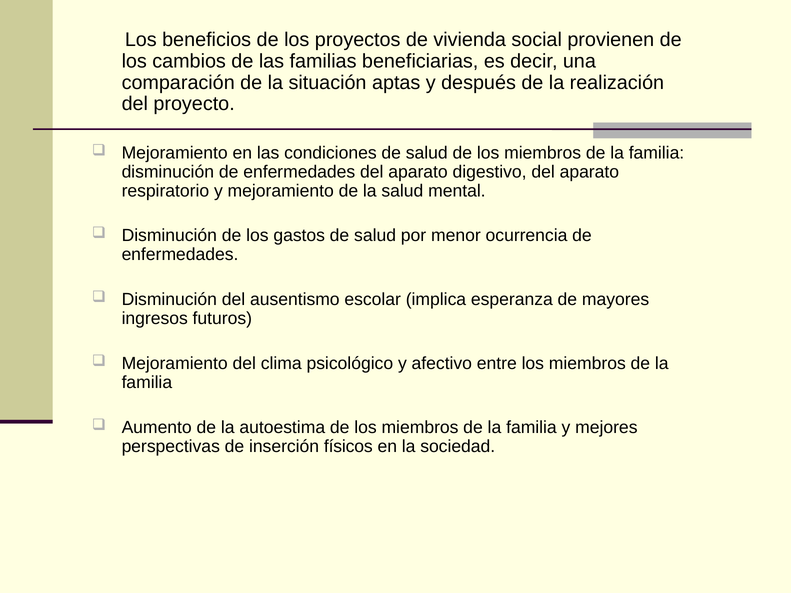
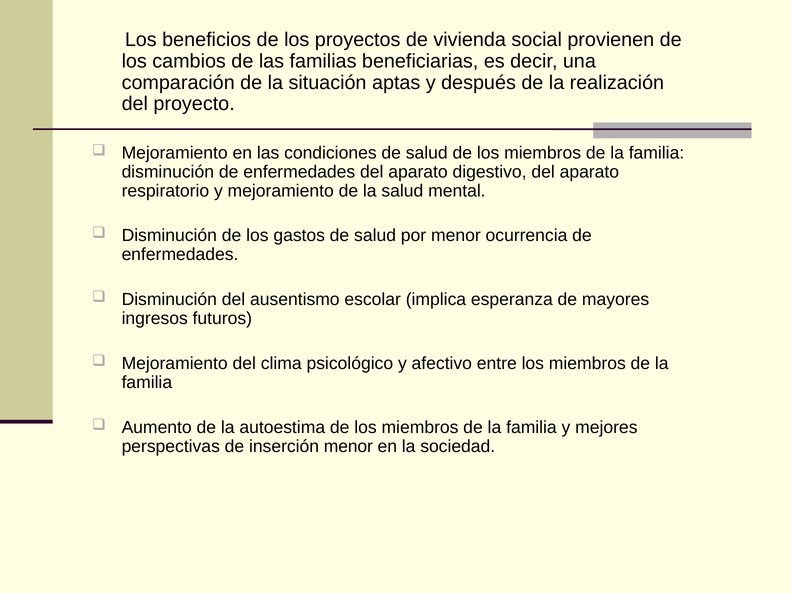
inserción físicos: físicos -> menor (348, 447)
